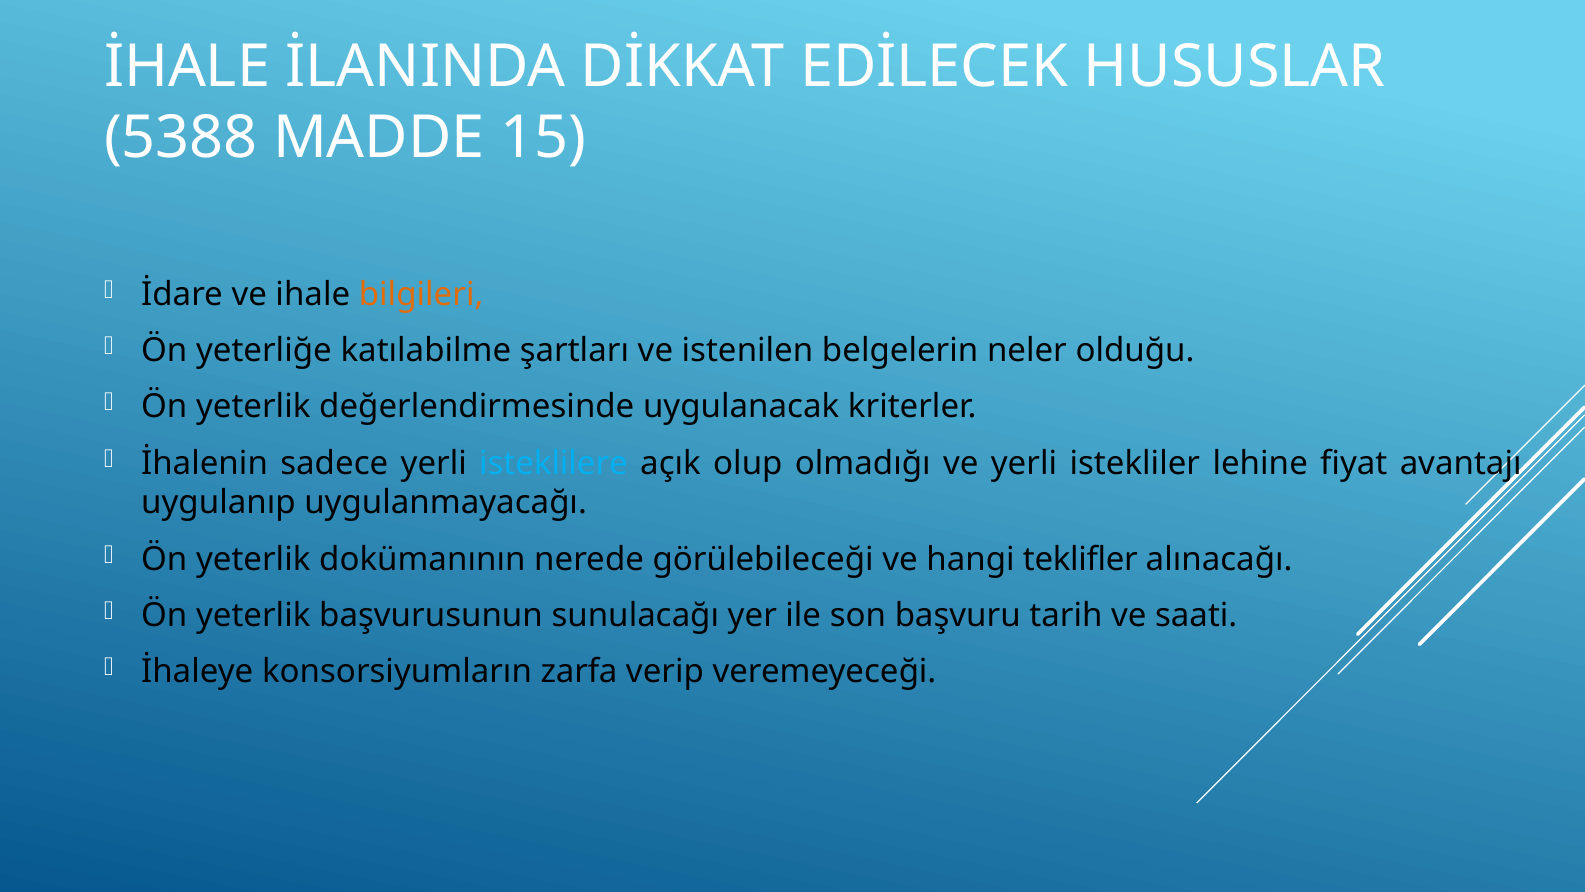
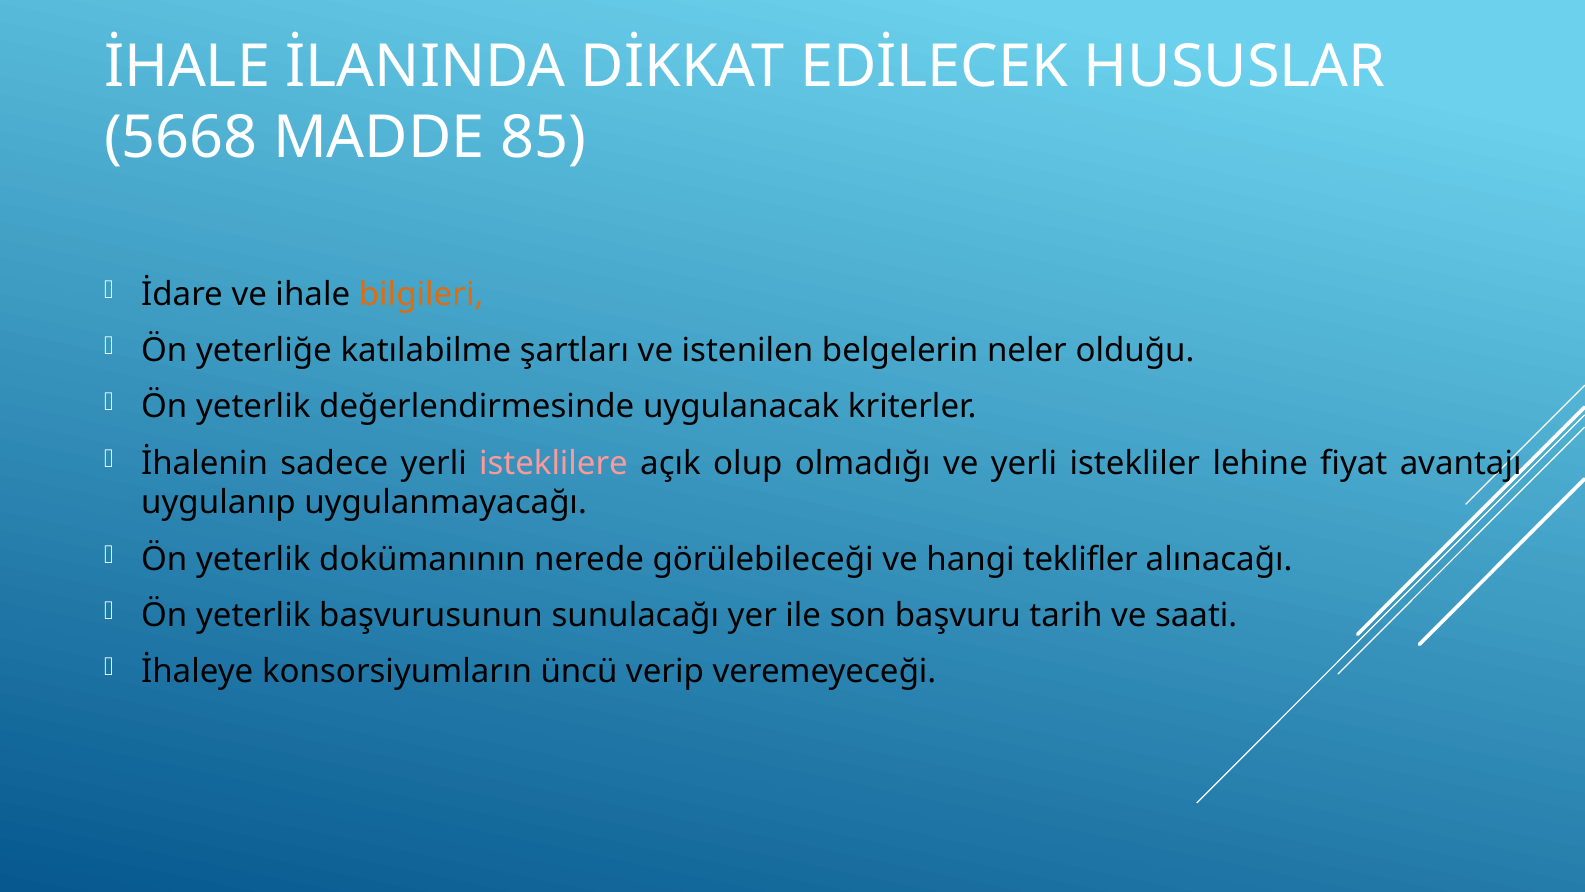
5388: 5388 -> 5668 (181, 138)
15: 15 -> 85 (543, 138)
isteklilere colour: light blue -> pink (553, 463)
zarfa: zarfa -> üncü (579, 671)
